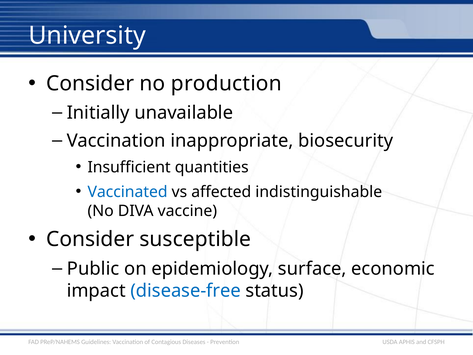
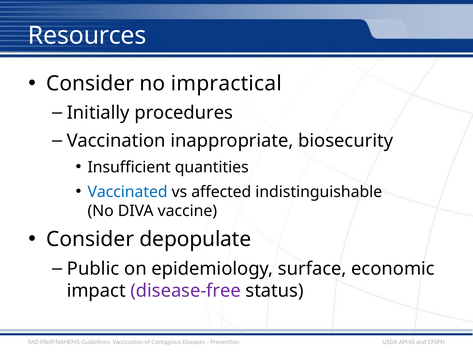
University: University -> Resources (87, 36)
production: production -> impractical (226, 83)
unavailable: unavailable -> procedures (184, 113)
susceptible: susceptible -> depopulate (195, 239)
disease-free colour: blue -> purple (186, 291)
